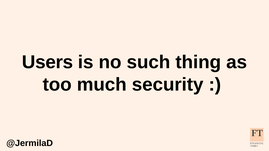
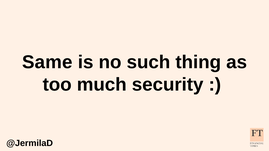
Users: Users -> Same (47, 62)
